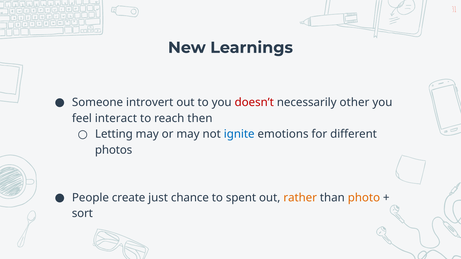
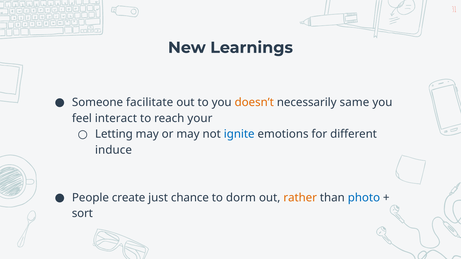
introvert: introvert -> facilitate (150, 102)
doesn’t colour: red -> orange (254, 102)
other: other -> same (354, 102)
then: then -> your (200, 118)
photos: photos -> induce (114, 150)
spent: spent -> dorm (241, 198)
photo colour: orange -> blue (364, 198)
